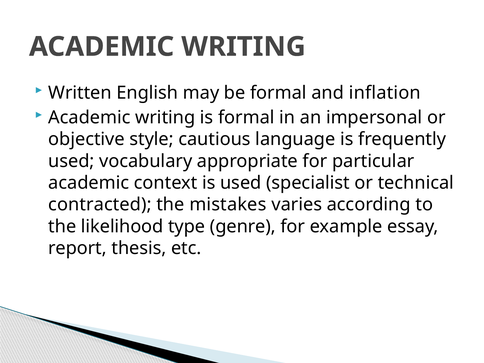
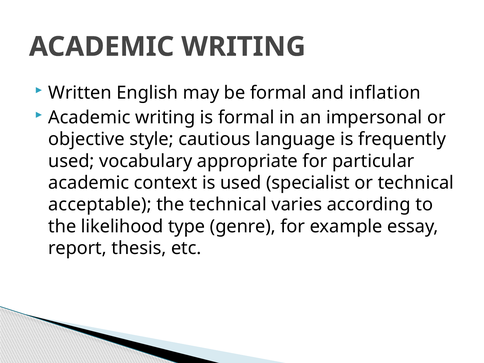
contracted: contracted -> acceptable (100, 205)
the mistakes: mistakes -> technical (228, 205)
